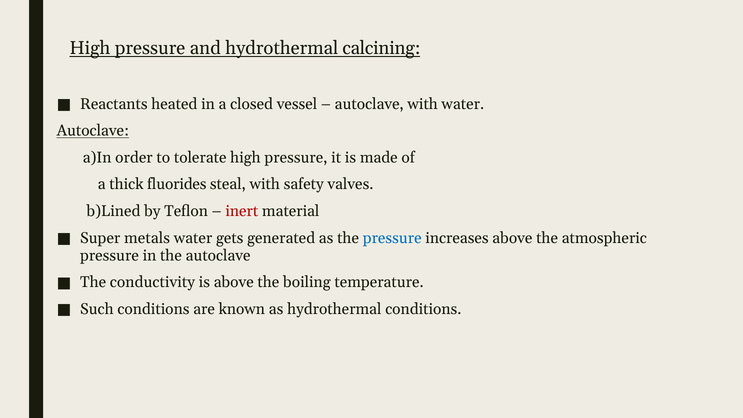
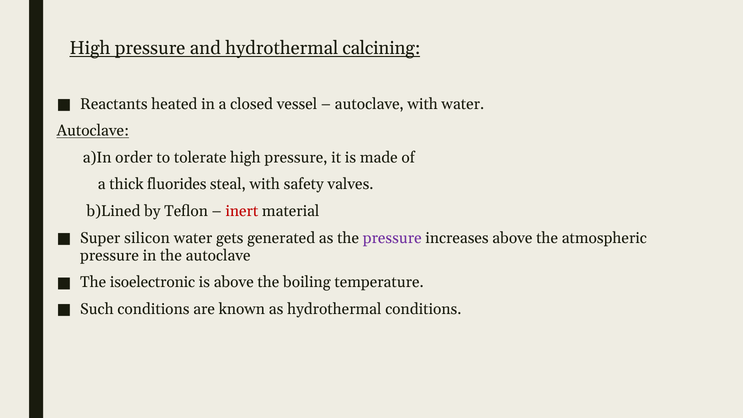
metals: metals -> silicon (147, 238)
pressure colour: blue -> purple (392, 238)
conductivity: conductivity -> isoelectronic (152, 282)
